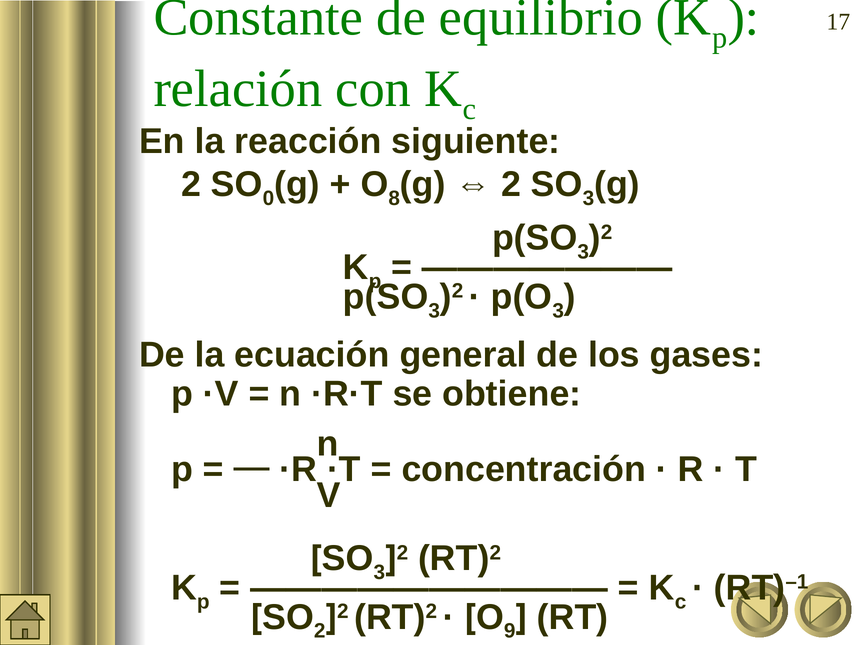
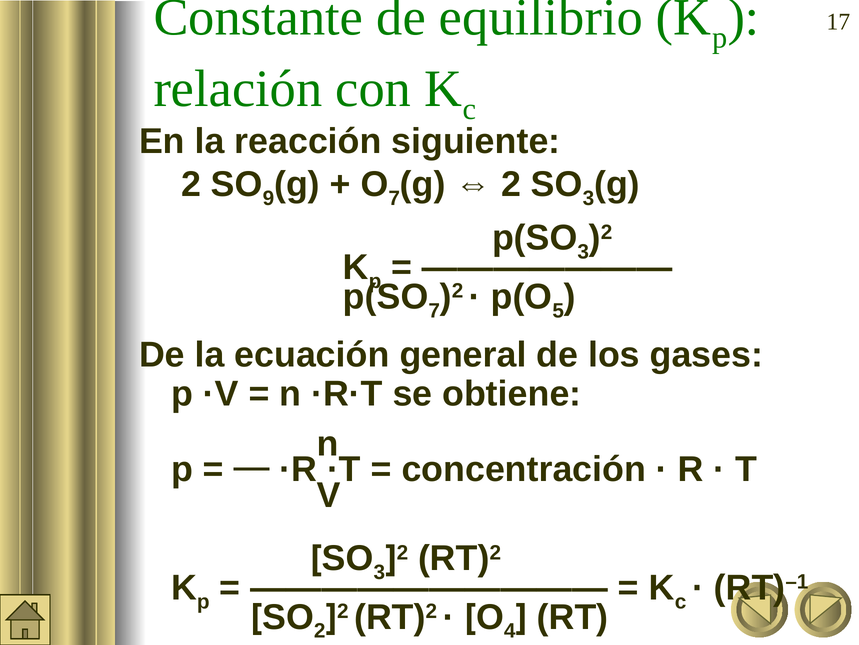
0: 0 -> 9 (268, 198)
8: 8 -> 7 (394, 198)
3: 3 -> 7 (434, 310)
3: 3 -> 5 (558, 310)
9: 9 -> 4 (510, 630)
